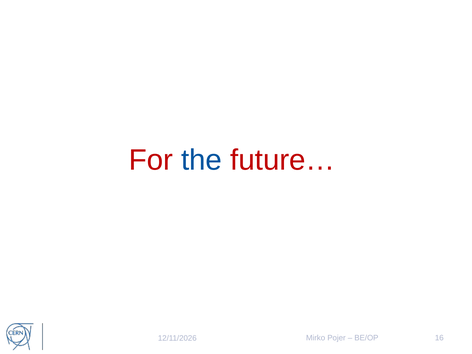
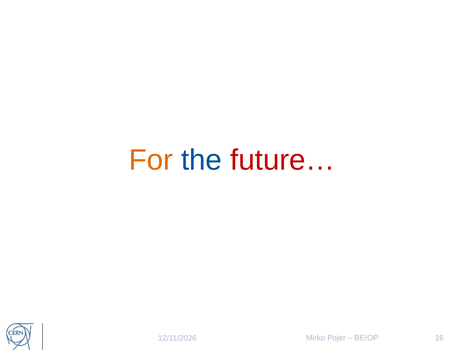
For colour: red -> orange (151, 160)
